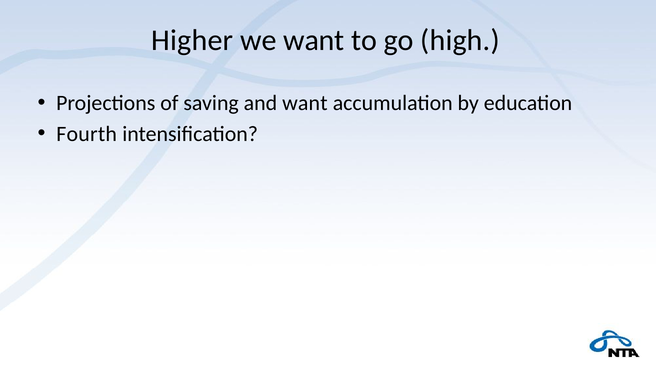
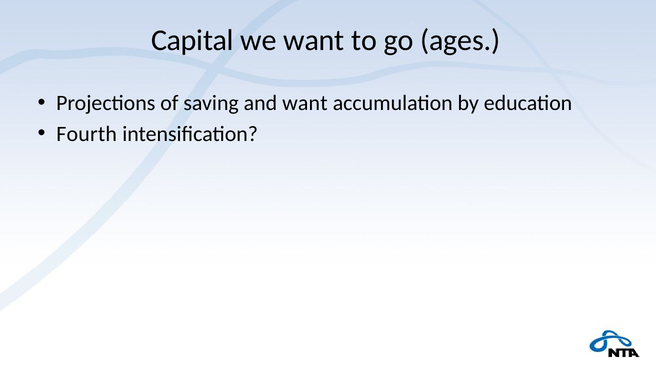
Higher: Higher -> Capital (192, 40)
high: high -> ages (460, 40)
